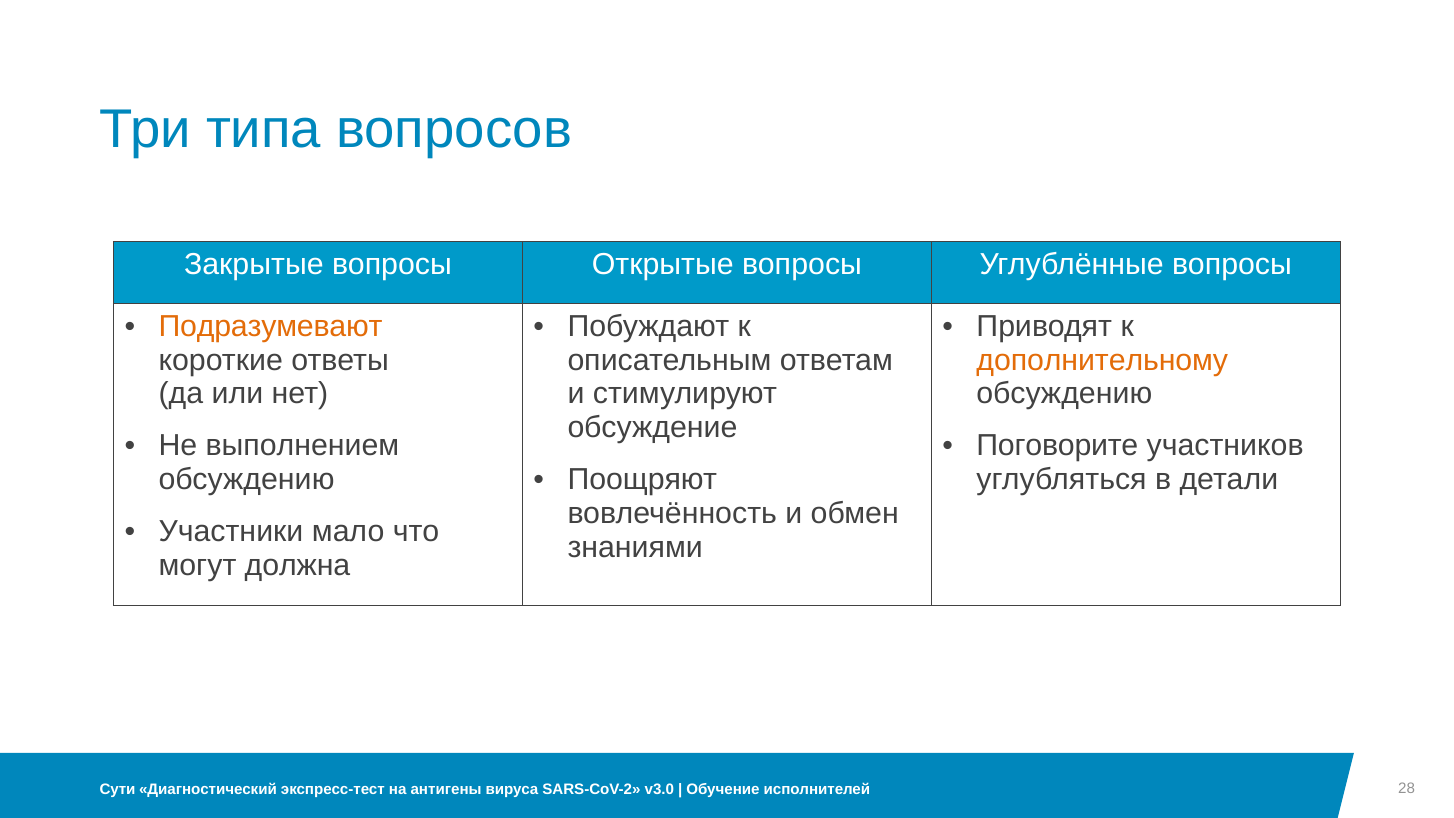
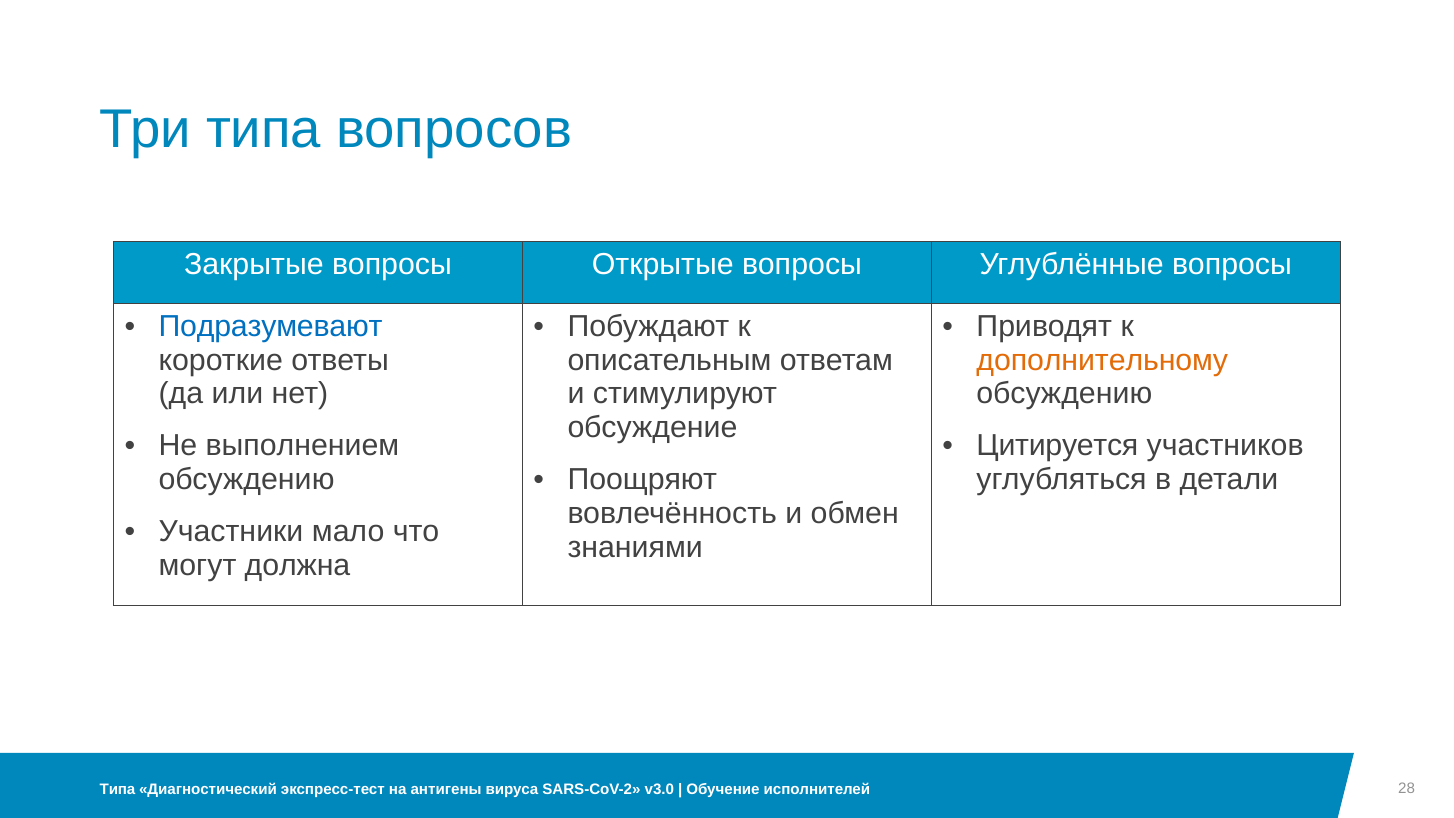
Подразумевают colour: orange -> blue (271, 326)
Поговорите: Поговорите -> Цитируется (1057, 446)
Сути: Сути -> Типа (118, 789)
